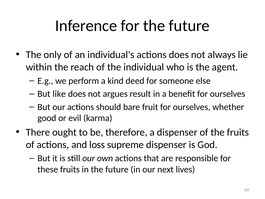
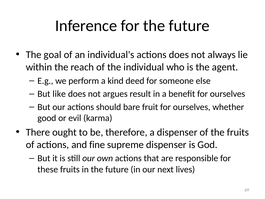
only: only -> goal (53, 55)
loss: loss -> fine (97, 144)
